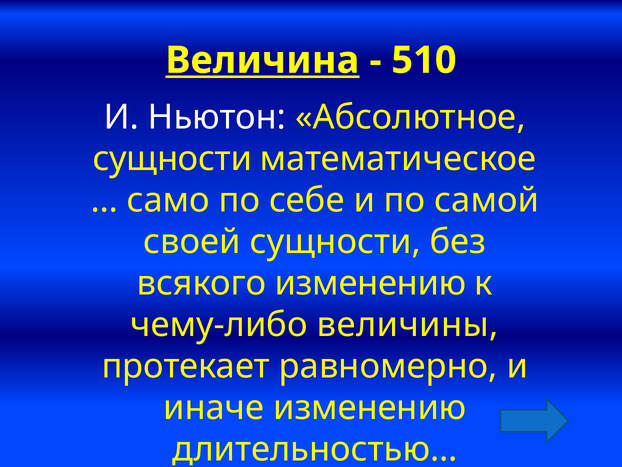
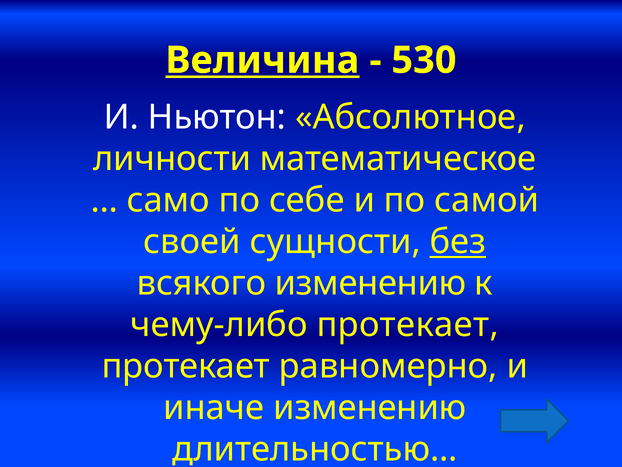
510: 510 -> 530 (424, 60)
сущности: сущности -> личности (172, 159)
без underline: none -> present (458, 242)
чему-либо величины: величины -> протекает (408, 325)
